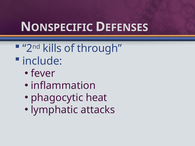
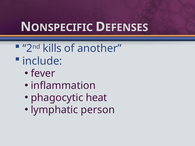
through: through -> another (99, 48)
attacks: attacks -> person (98, 110)
